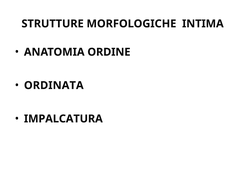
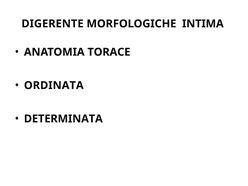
STRUTTURE: STRUTTURE -> DIGERENTE (53, 24)
ORDINE: ORDINE -> TORACE (109, 52)
IMPALCATURA: IMPALCATURA -> DETERMINATA (63, 119)
